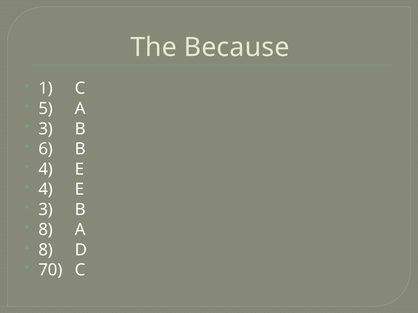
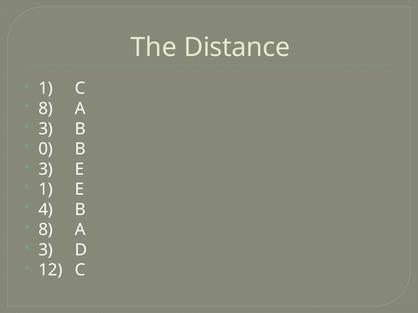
Because: Because -> Distance (237, 48)
5: 5 -> 8 (46, 109)
6: 6 -> 0 (46, 149)
4: 4 -> 3 (46, 169)
4: 4 -> 1 (46, 190)
3: 3 -> 4 (46, 210)
8: 8 -> 3 (46, 250)
70: 70 -> 12 (51, 270)
